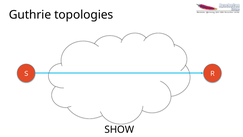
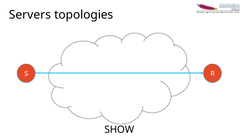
Guthrie: Guthrie -> Servers (30, 15)
